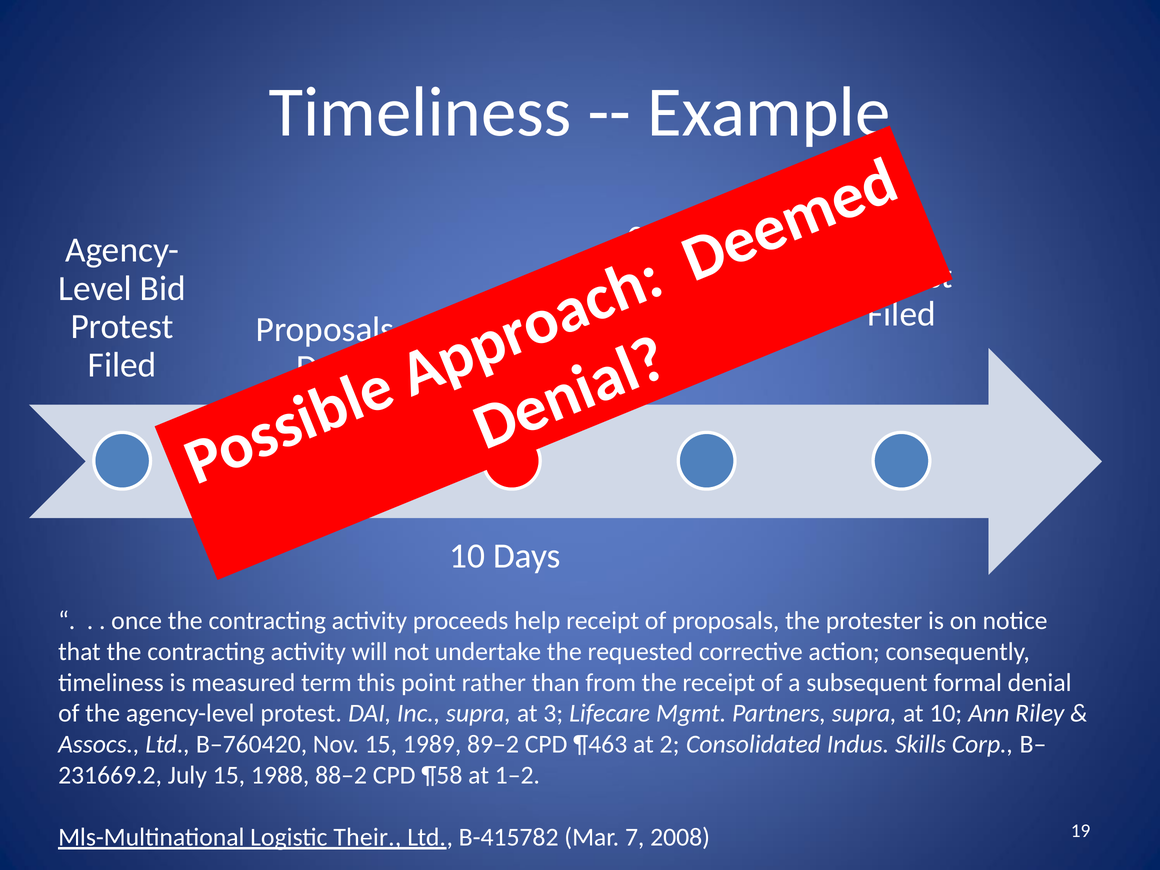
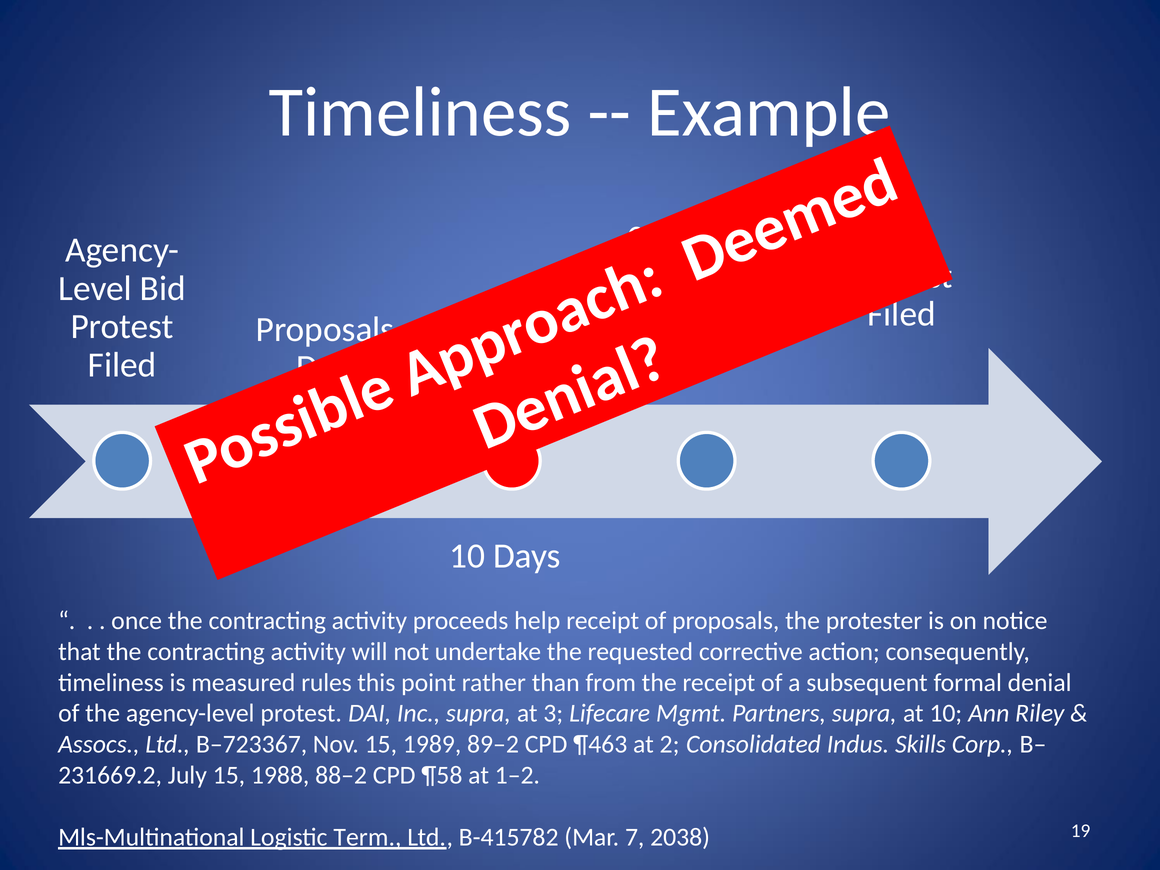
term: term -> rules (326, 683)
B–760420: B–760420 -> B–723367 (252, 744)
Their: Their -> Term (367, 837)
2008: 2008 -> 2038 (680, 837)
